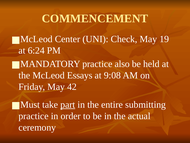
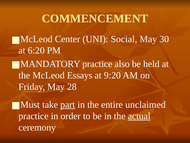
Check: Check -> Social (124, 39)
19: 19 -> 30 (164, 39)
6:24: 6:24 -> 6:20 (36, 50)
9:08: 9:08 -> 9:20 (112, 75)
42: 42 -> 28 (72, 86)
submitting: submitting -> unclaimed (146, 104)
actual underline: none -> present (139, 116)
